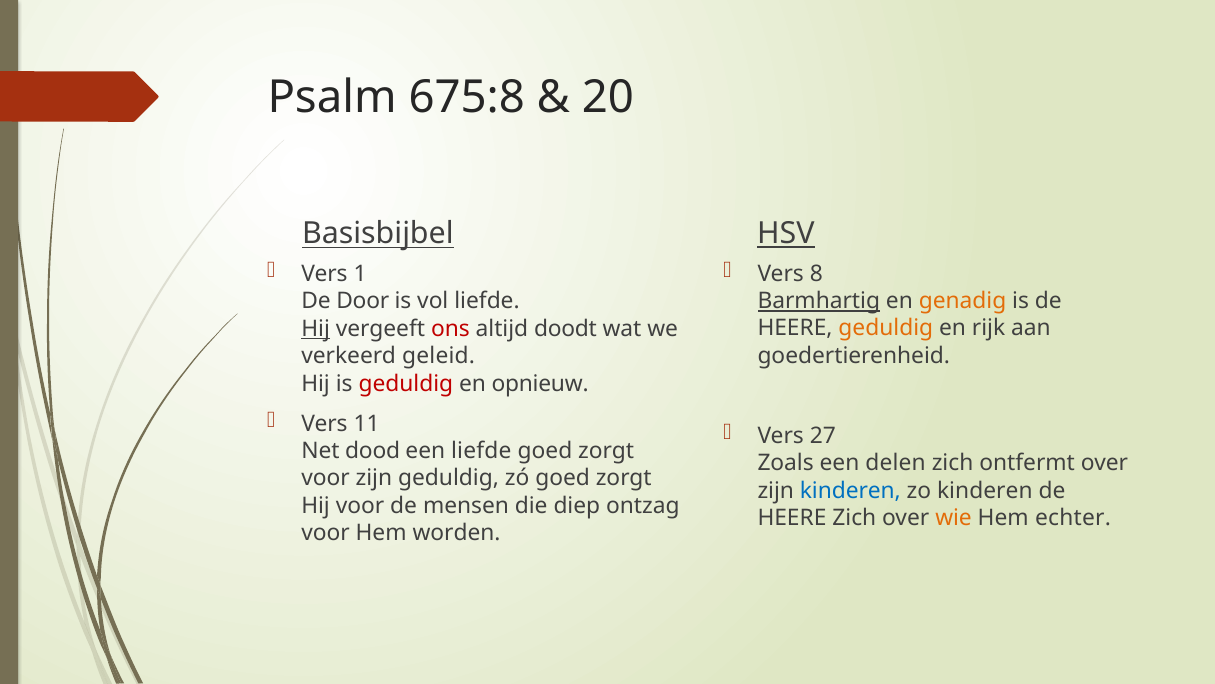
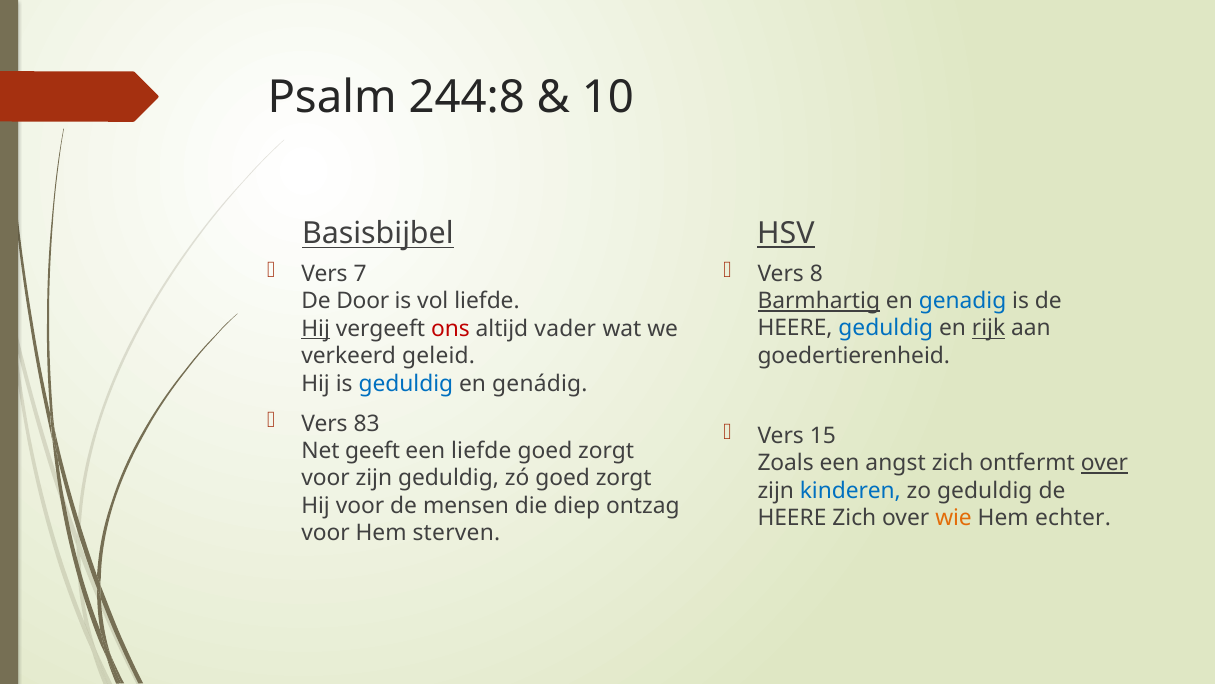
675:8: 675:8 -> 244:8 (467, 97)
20: 20 -> 10 (608, 97)
1: 1 -> 7 (360, 274)
genadig colour: orange -> blue (963, 301)
geduldig colour: orange -> blue (886, 328)
rijk underline: none -> present (989, 328)
doodt: doodt -> vader (565, 328)
geduldig colour: red -> blue (406, 383)
opnieuw: opnieuw -> genádig (540, 383)
11: 11 -> 83 (367, 423)
27: 27 -> 15 (823, 436)
dood: dood -> geeft (373, 451)
delen: delen -> angst (896, 463)
over underline: none -> present (1104, 463)
zo kinderen: kinderen -> geduldig (985, 490)
worden: worden -> sterven (456, 533)
